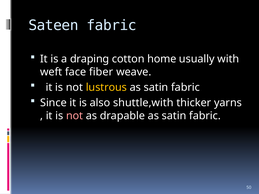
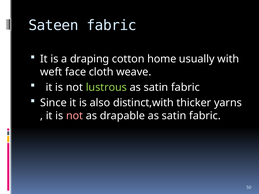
fiber: fiber -> cloth (101, 72)
lustrous colour: yellow -> light green (106, 87)
shuttle,with: shuttle,with -> distinct,with (143, 103)
